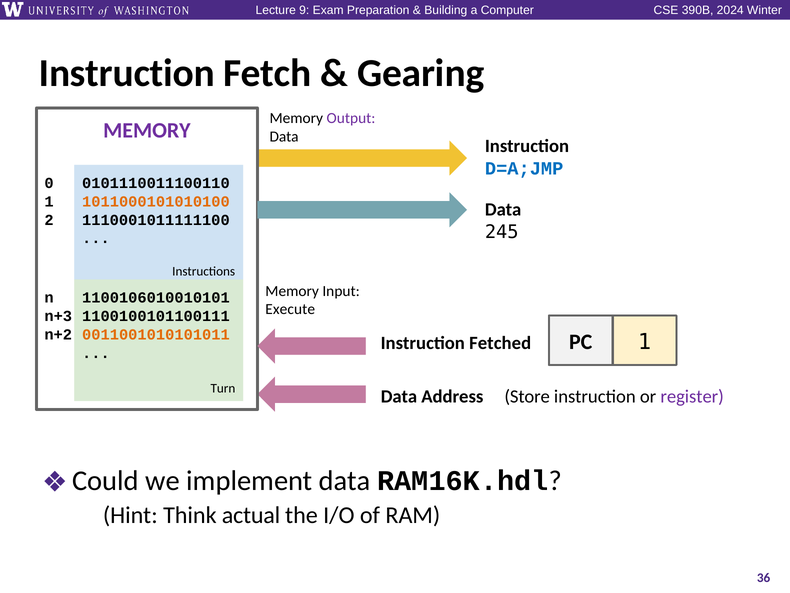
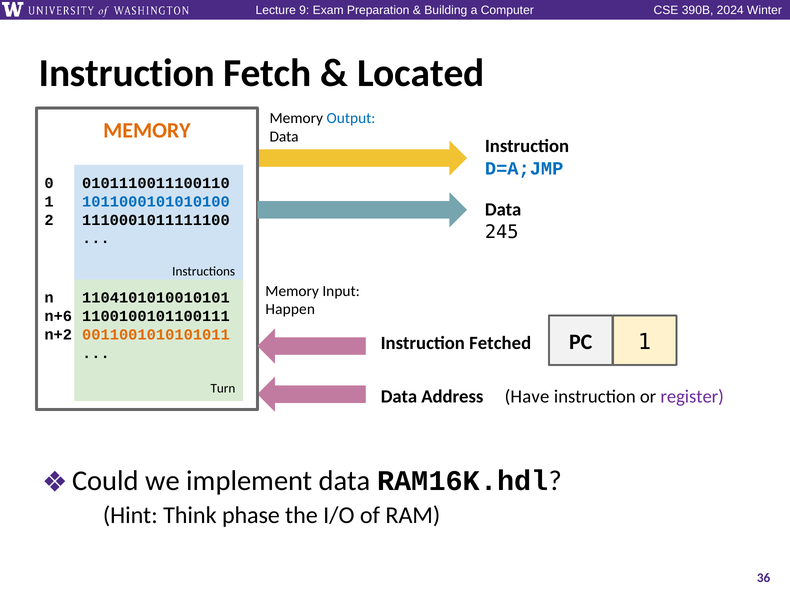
Gearing: Gearing -> Located (421, 73)
Output colour: purple -> blue (351, 118)
MEMORY colour: purple -> orange (147, 131)
1011000101010100 colour: orange -> blue (156, 201)
1100106010010101: 1100106010010101 -> 1104101010010101 (156, 297)
Execute: Execute -> Happen (290, 309)
n+3: n+3 -> n+6 (58, 316)
Store: Store -> Have (527, 396)
actual: actual -> phase (251, 515)
